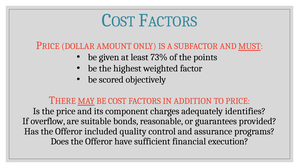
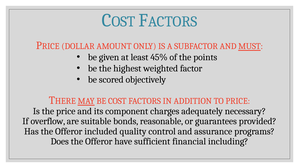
73%: 73% -> 45% (159, 57)
identifies: identifies -> necessary (245, 111)
execution: execution -> including (228, 142)
